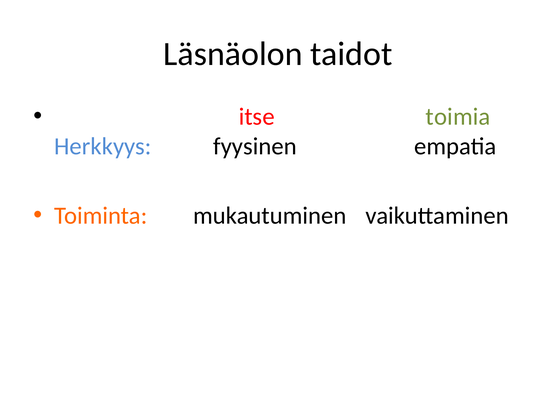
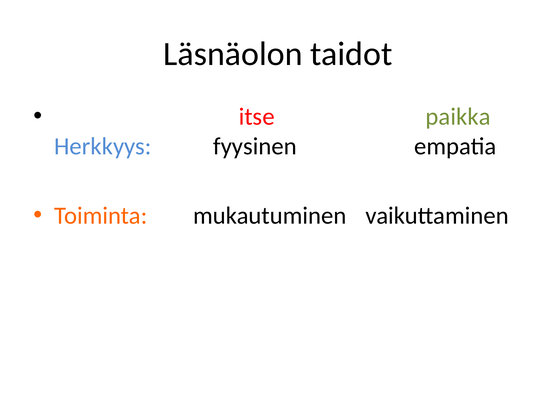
toimia: toimia -> paikka (458, 117)
